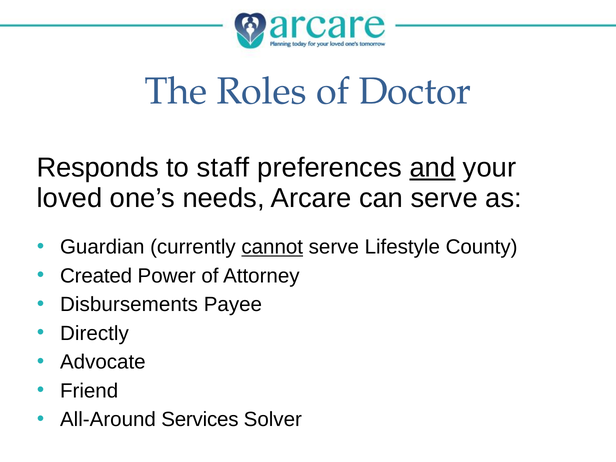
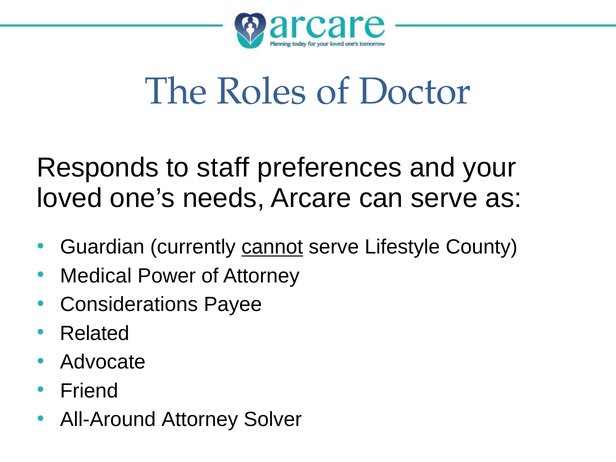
and underline: present -> none (433, 168)
Created: Created -> Medical (96, 276)
Disbursements: Disbursements -> Considerations (129, 305)
Directly: Directly -> Related (95, 333)
All-Around Services: Services -> Attorney (200, 419)
